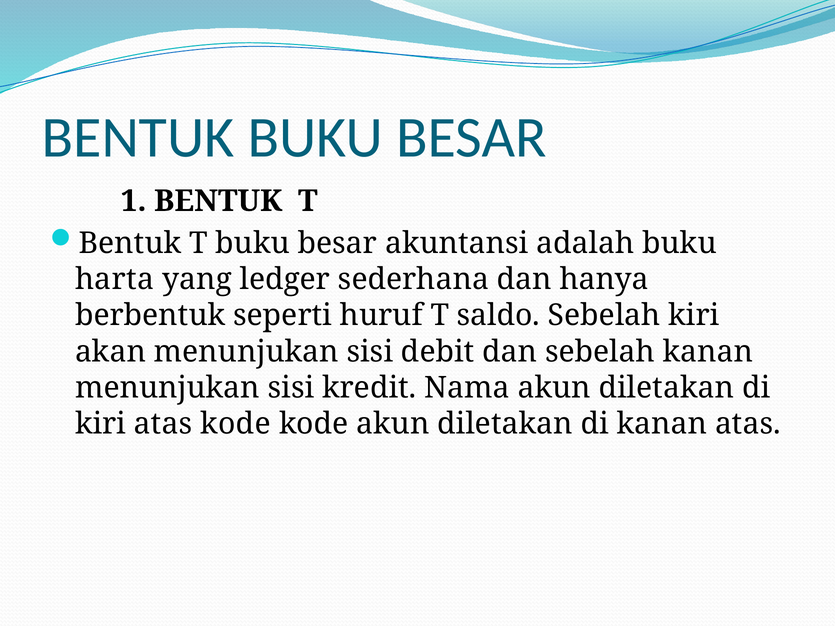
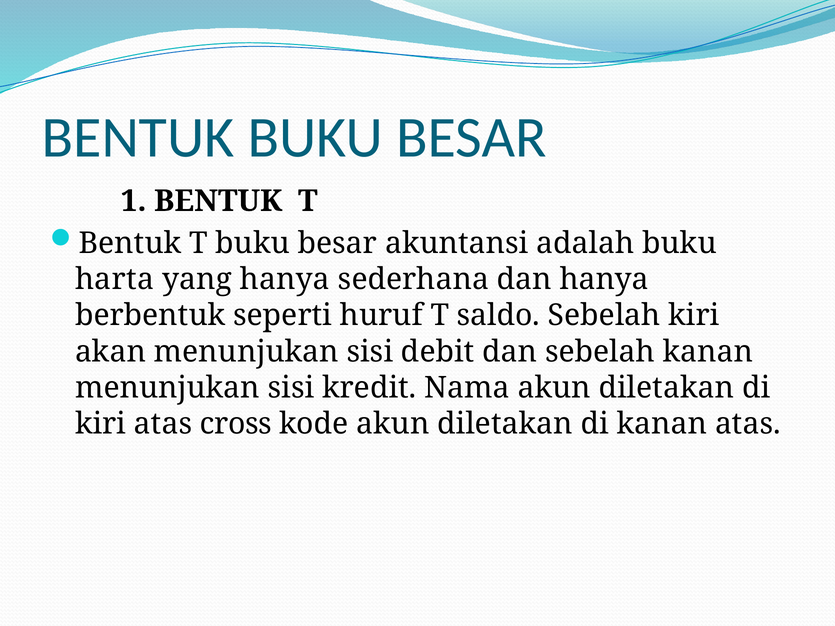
yang ledger: ledger -> hanya (285, 279)
atas kode: kode -> cross (236, 424)
